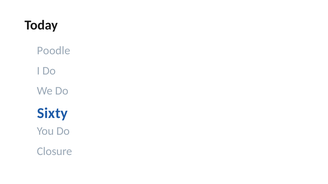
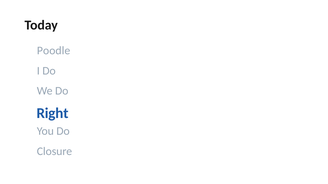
Sixty: Sixty -> Right (53, 114)
